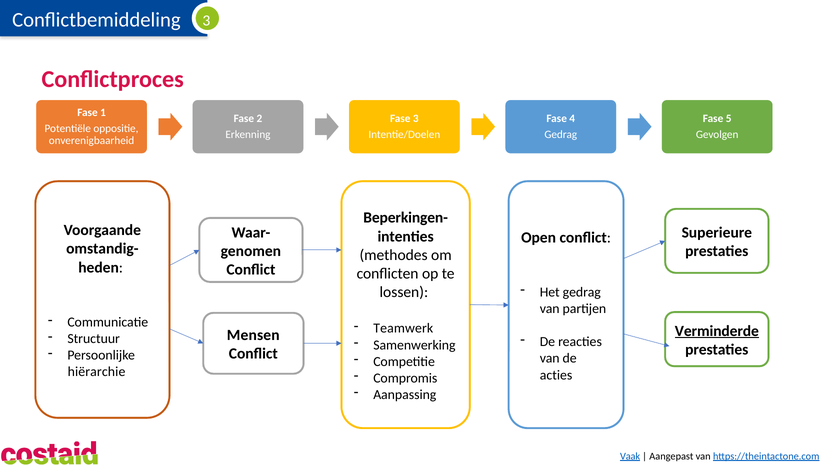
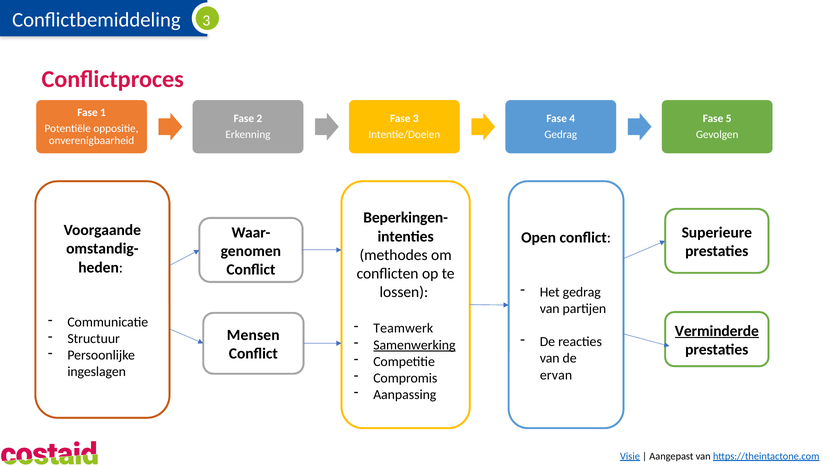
Samenwerking underline: none -> present (414, 345)
hiërarchie: hiërarchie -> ingeslagen (97, 372)
acties: acties -> ervan (556, 375)
Vaak: Vaak -> Visie (630, 456)
